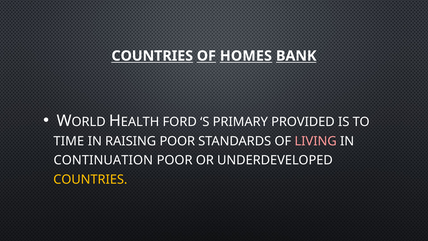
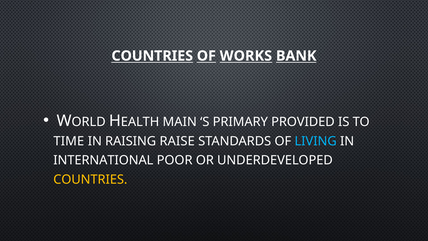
HOMES: HOMES -> WORKS (246, 56)
FORD: FORD -> MAIN (180, 122)
RAISING POOR: POOR -> RAISE (177, 141)
LIVING colour: pink -> light blue (316, 141)
CONTINUATION: CONTINUATION -> INTERNATIONAL (103, 160)
